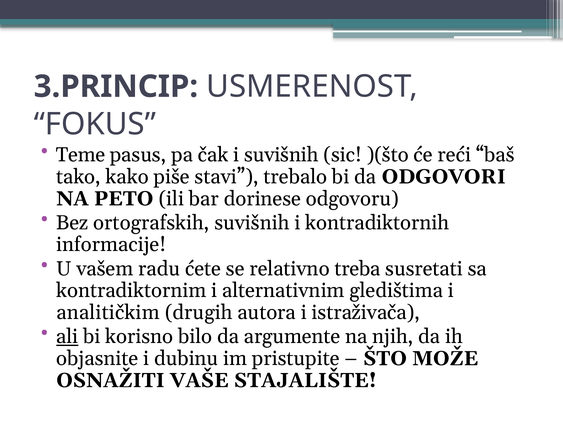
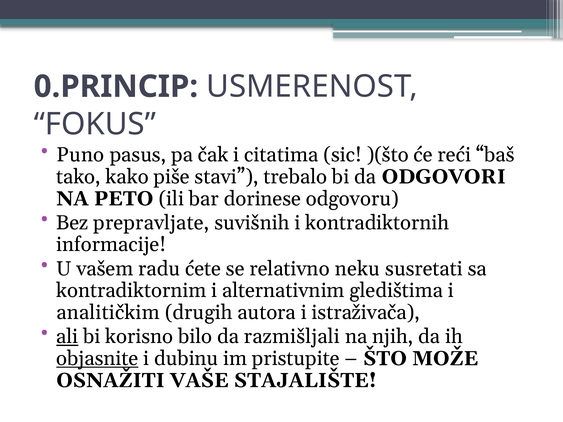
3.PRINCIP: 3.PRINCIP -> 0.PRINCIP (116, 87)
Teme: Teme -> Puno (80, 155)
i suvišnih: suvišnih -> citatima (281, 155)
ortografskih: ortografskih -> prepravljate (151, 223)
treba: treba -> neku (357, 269)
argumente: argumente -> razmišljali (292, 337)
objasnite underline: none -> present (97, 359)
